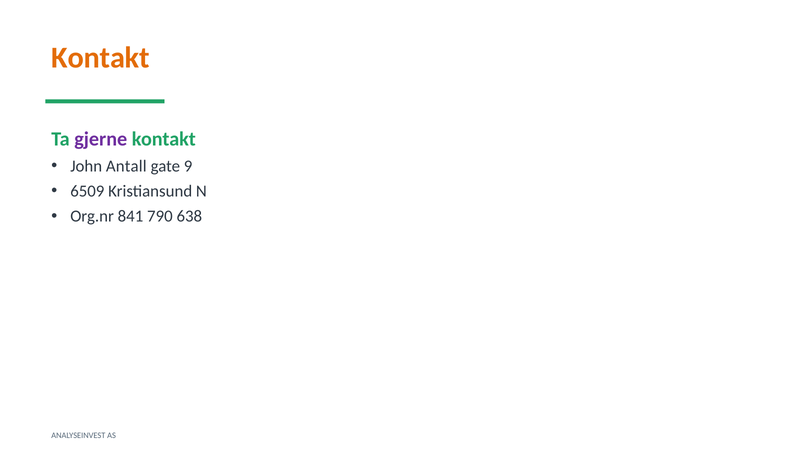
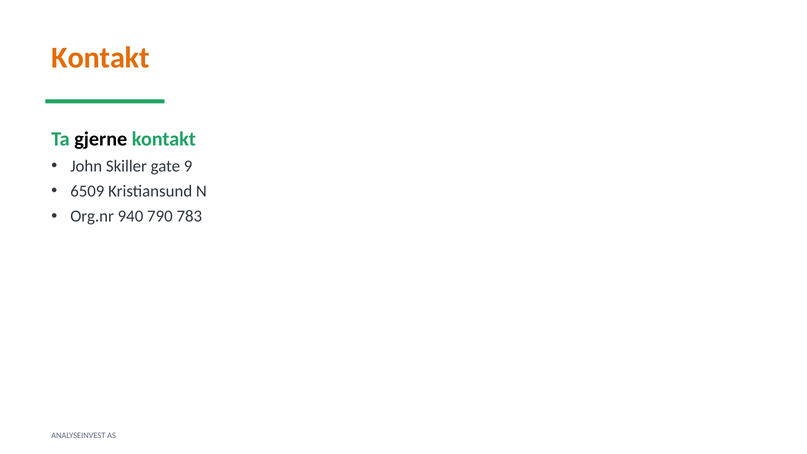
gjerne colour: purple -> black (101, 139)
Antall: Antall -> Skiller (126, 166)
841: 841 -> 940 (130, 216)
638: 638 -> 783 (189, 216)
